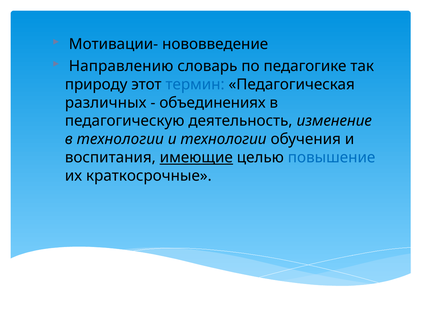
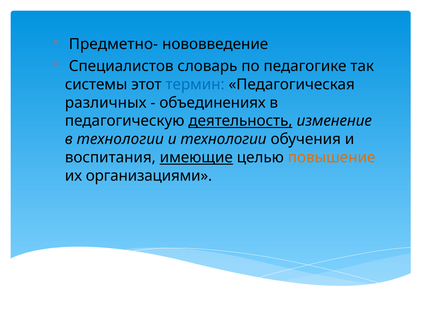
Мотивации-: Мотивации- -> Предметно- (113, 44)
Направлению: Направлению -> Специалистов (121, 66)
природу: природу -> системы (96, 84)
деятельность underline: none -> present (240, 121)
повышение colour: blue -> orange (332, 157)
краткосрочные: краткосрочные -> организациями (149, 176)
